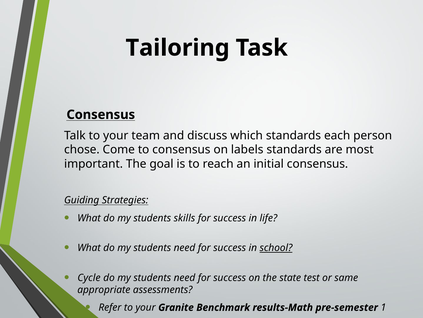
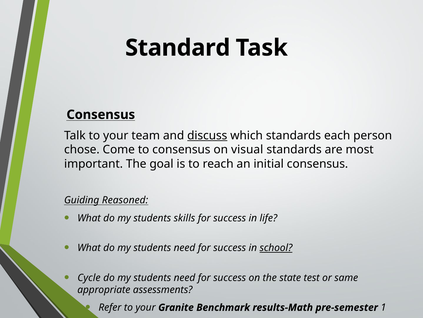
Tailoring: Tailoring -> Standard (178, 48)
discuss underline: none -> present (207, 135)
labels: labels -> visual (247, 149)
Strategies: Strategies -> Reasoned (125, 200)
